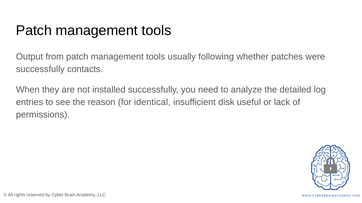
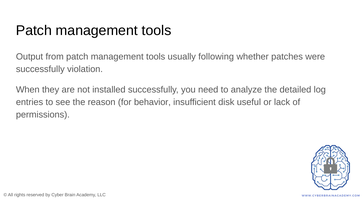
contacts: contacts -> violation (85, 69)
identical: identical -> behavior (152, 102)
